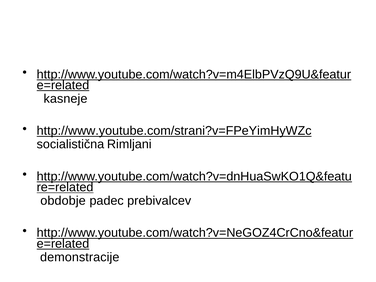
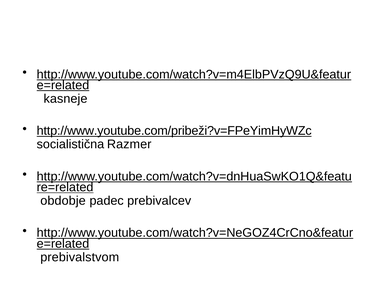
http://www.youtube.com/strani?v=FPeYimHyWZc: http://www.youtube.com/strani?v=FPeYimHyWZc -> http://www.youtube.com/pribeži?v=FPeYimHyWZc (174, 131)
Rimljani: Rimljani -> Razmer (129, 144)
demonstracije: demonstracije -> prebivalstvom (80, 257)
